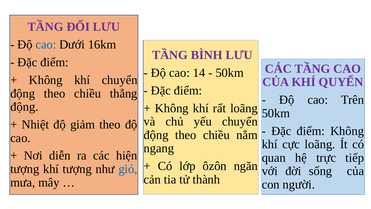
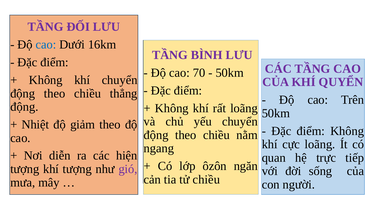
14: 14 -> 70 (199, 73)
gió colour: blue -> purple (128, 169)
tử thành: thành -> chiều (206, 179)
